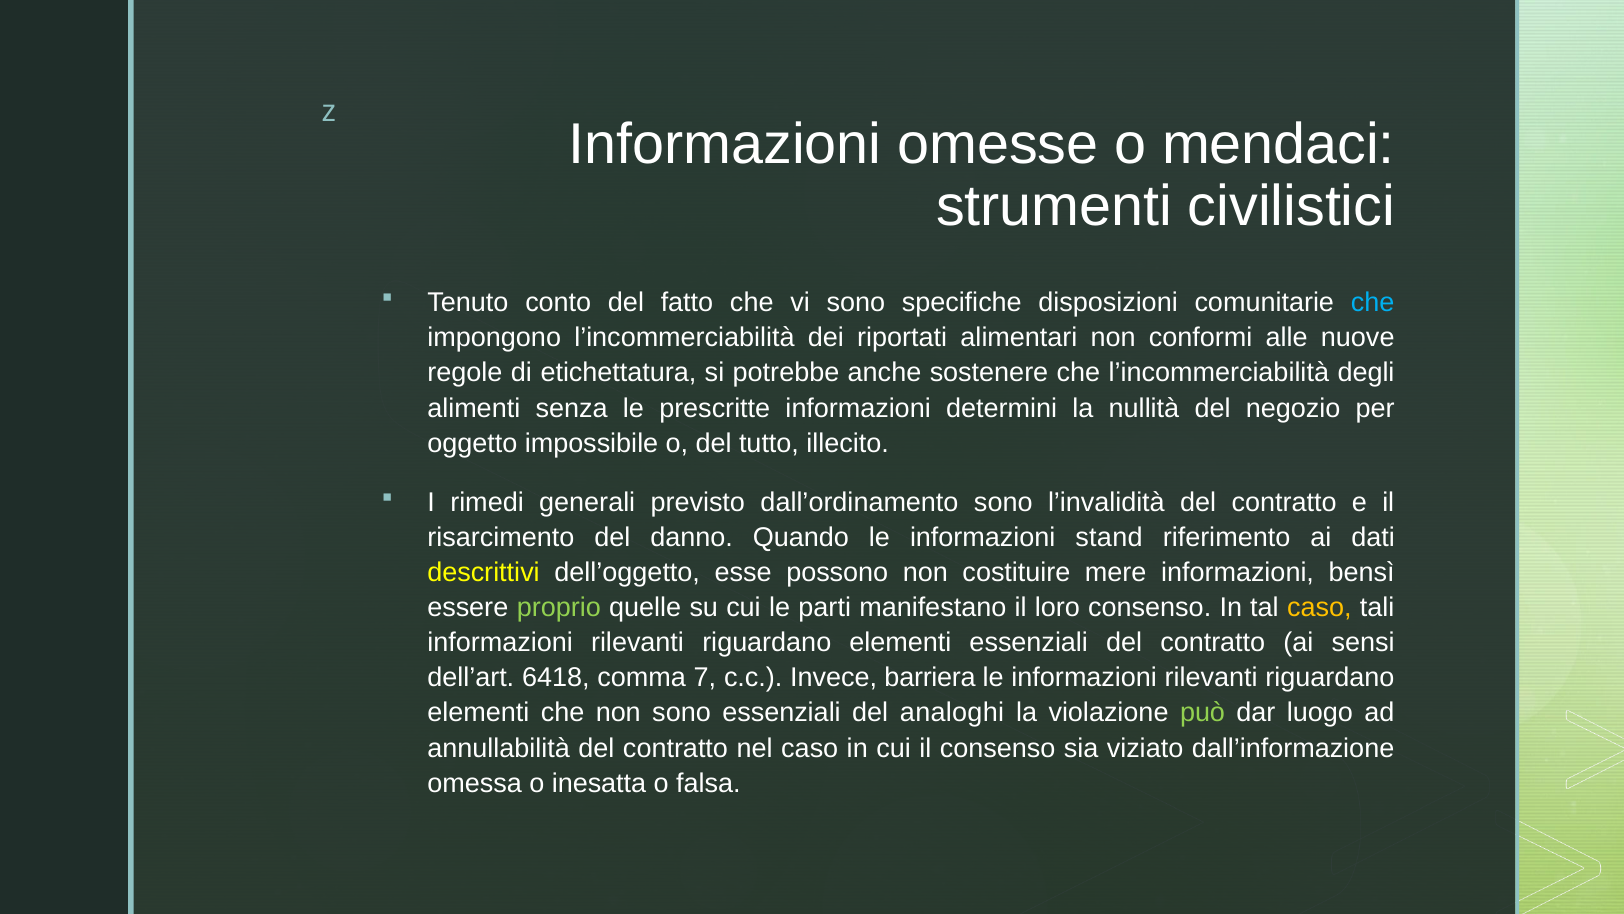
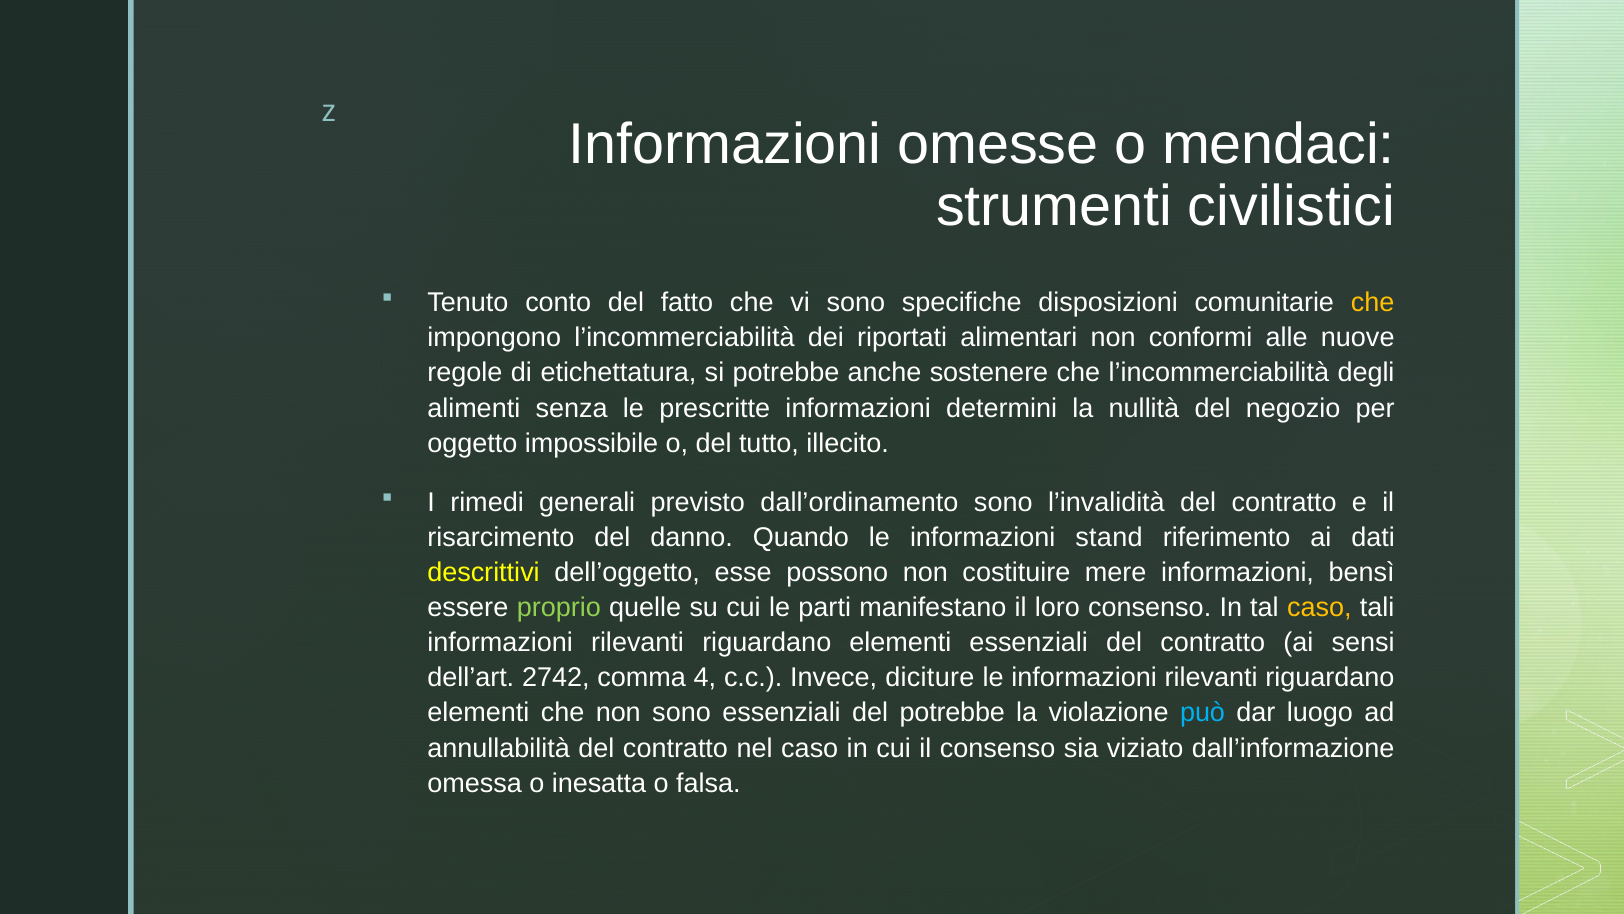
che colour: light blue -> yellow (1373, 303)
6418: 6418 -> 2742 (556, 678)
7: 7 -> 4 (705, 678)
barriera: barriera -> diciture (930, 678)
del analoghi: analoghi -> potrebbe (952, 713)
può colour: light green -> light blue (1203, 713)
